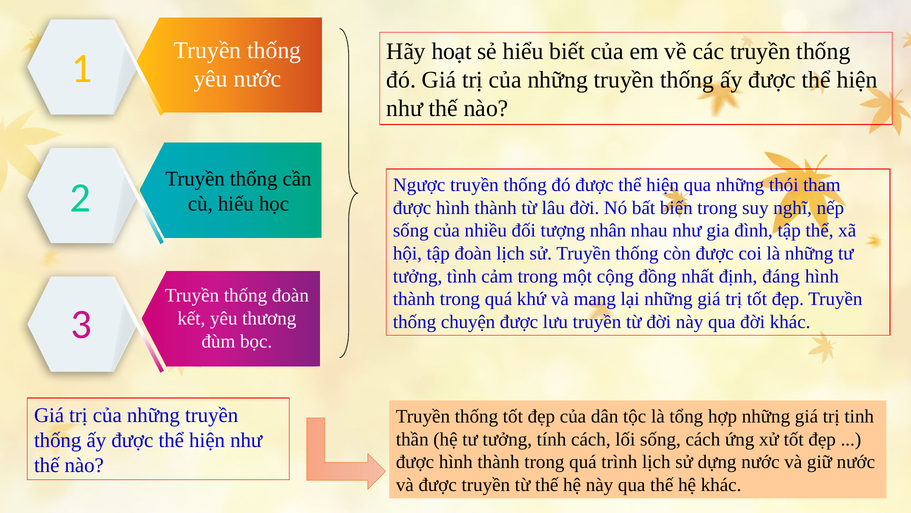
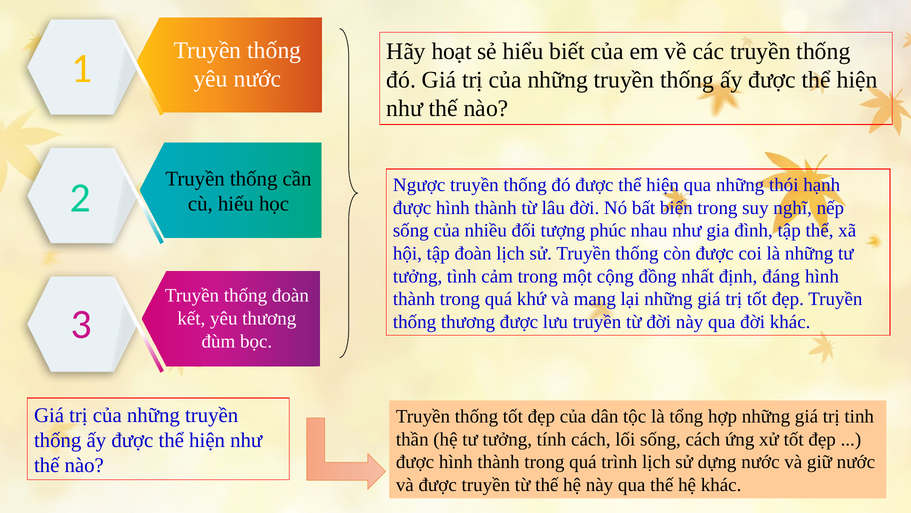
tham: tham -> hạnh (822, 185)
nhân: nhân -> phúc (608, 230)
thống chuyện: chuyện -> thương (468, 322)
